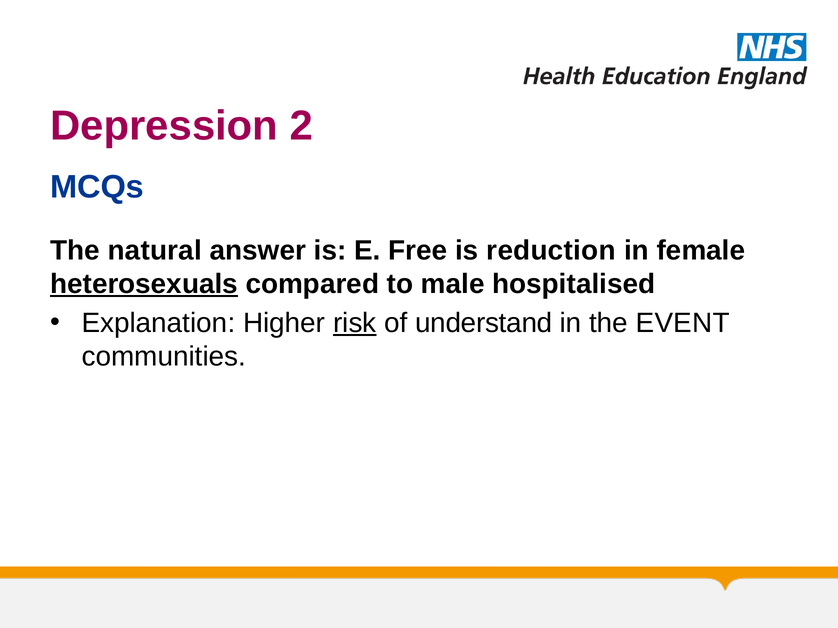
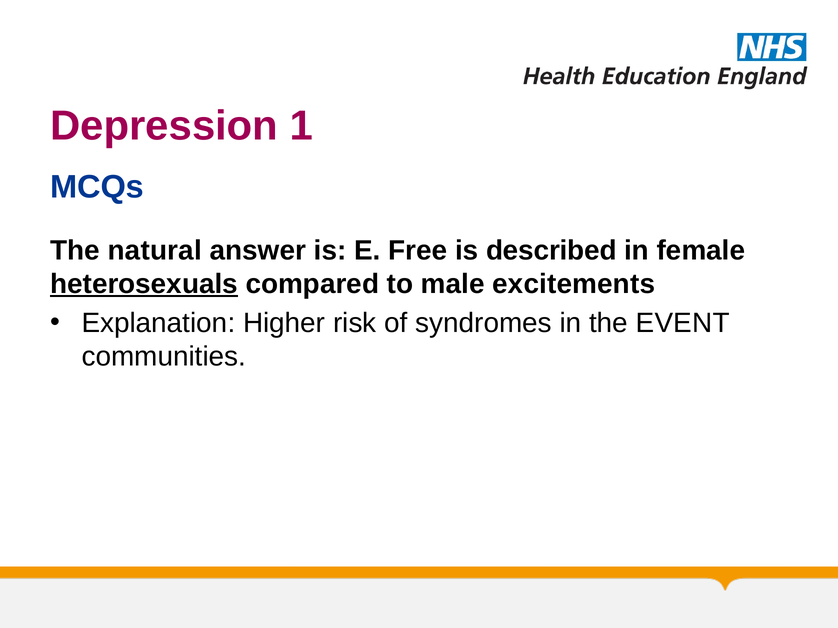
2: 2 -> 1 (301, 126)
reduction: reduction -> described (551, 251)
hospitalised: hospitalised -> excitements (574, 284)
risk underline: present -> none (355, 323)
understand: understand -> syndromes (484, 323)
